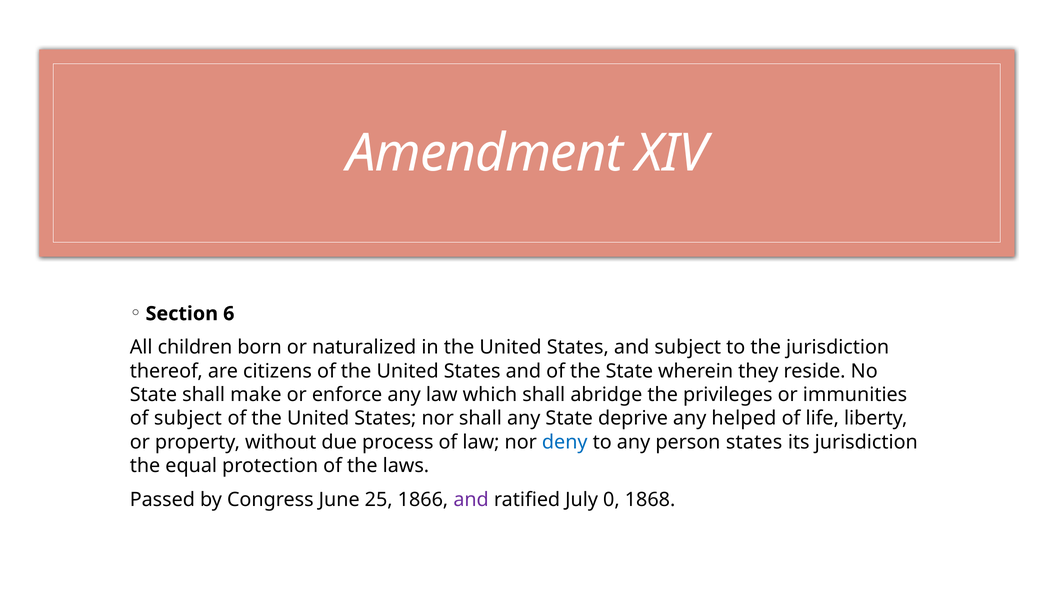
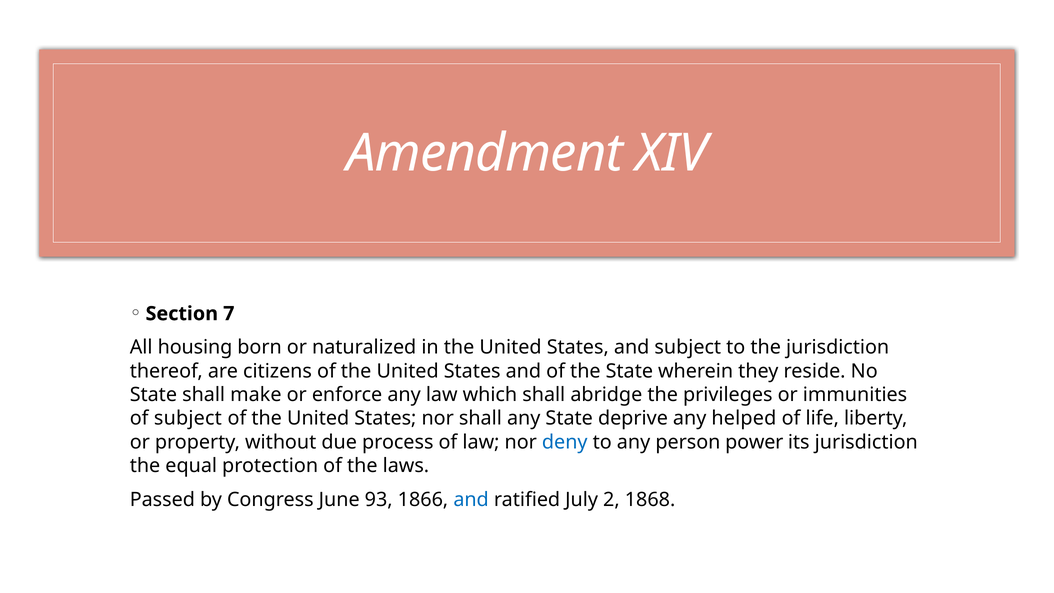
6: 6 -> 7 (229, 314)
children: children -> housing (195, 347)
person states: states -> power (754, 442)
25: 25 -> 93 (379, 499)
and colour: purple -> blue (471, 499)
0: 0 -> 2 (611, 499)
